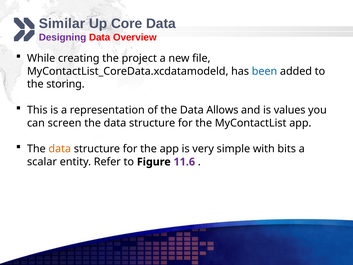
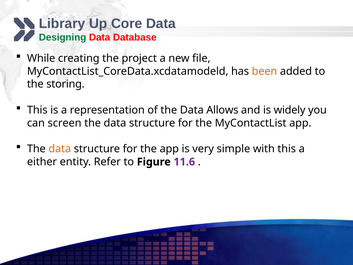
Similar: Similar -> Library (62, 24)
Designing colour: purple -> green (63, 37)
Overview: Overview -> Database (135, 37)
been colour: blue -> orange (264, 71)
values: values -> widely (290, 110)
with bits: bits -> this (287, 149)
scalar: scalar -> either (42, 162)
